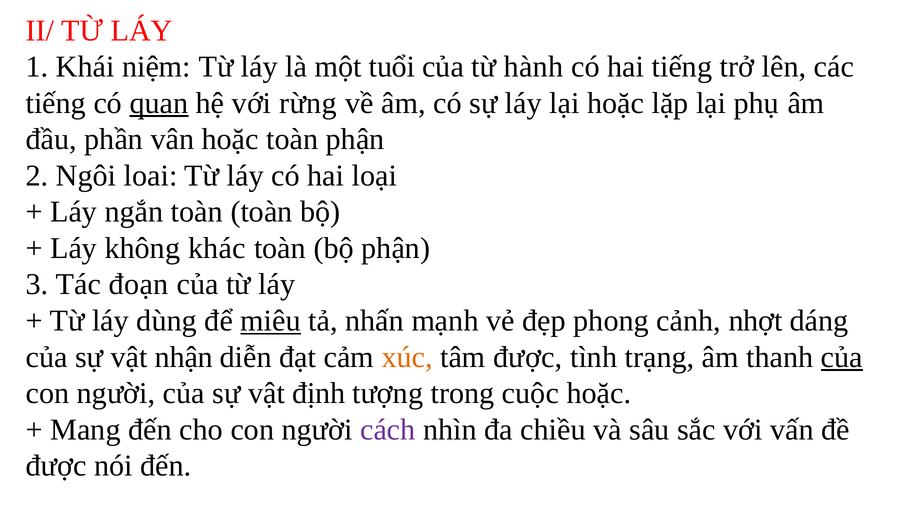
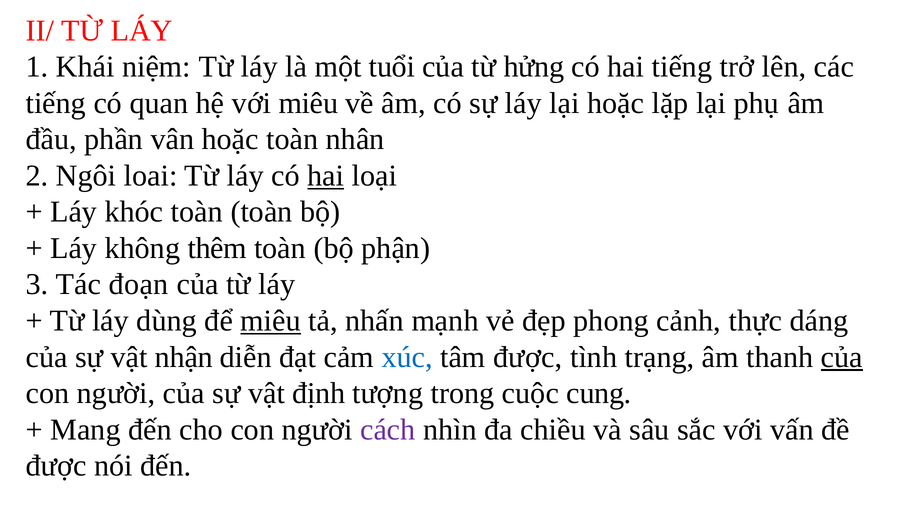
hành: hành -> hửng (534, 67)
quan underline: present -> none (159, 103)
với rừng: rừng -> miêu (308, 103)
toàn phận: phận -> nhân (355, 139)
hai underline: none -> present (326, 176)
ngắn: ngắn -> khóc (134, 212)
khác: khác -> thêm (217, 248)
nhợt: nhợt -> thực (755, 321)
xúc colour: orange -> blue (407, 357)
cuộc hoặc: hoặc -> cung (599, 393)
